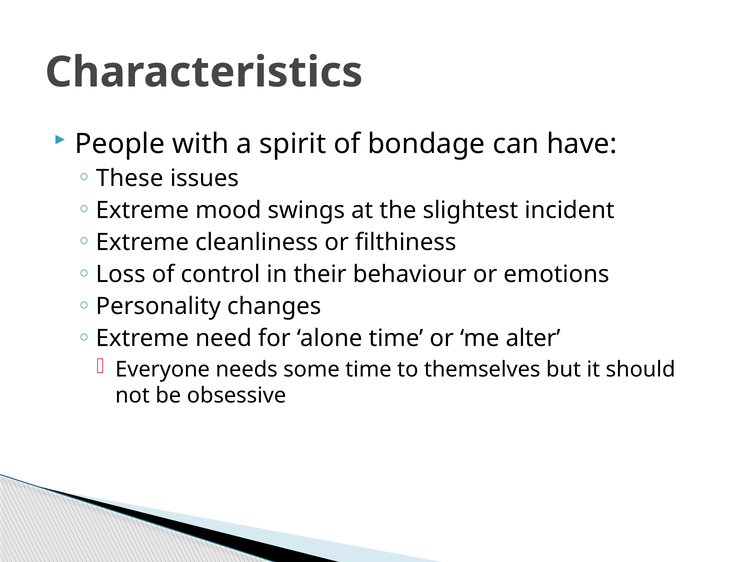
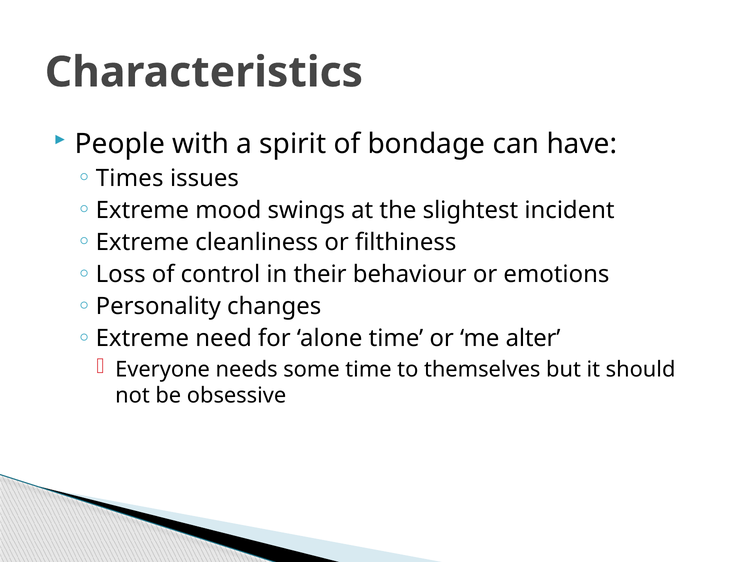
These: These -> Times (130, 178)
